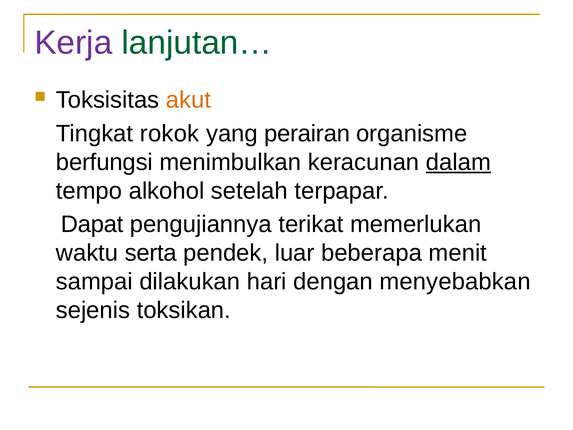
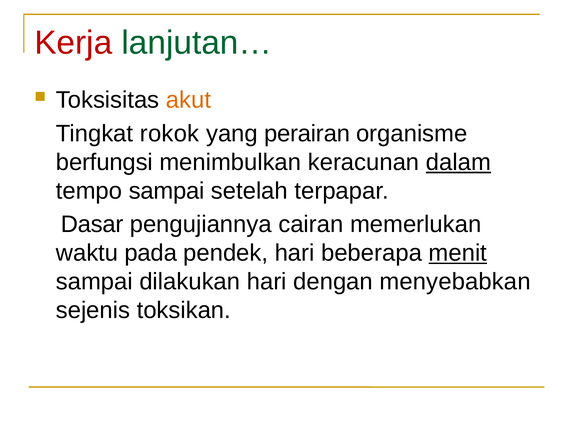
Kerja colour: purple -> red (73, 43)
tempo alkohol: alkohol -> sampai (167, 191)
Dapat: Dapat -> Dasar (92, 224)
terikat: terikat -> cairan (311, 224)
serta: serta -> pada (151, 253)
pendek luar: luar -> hari (295, 253)
menit underline: none -> present (458, 253)
